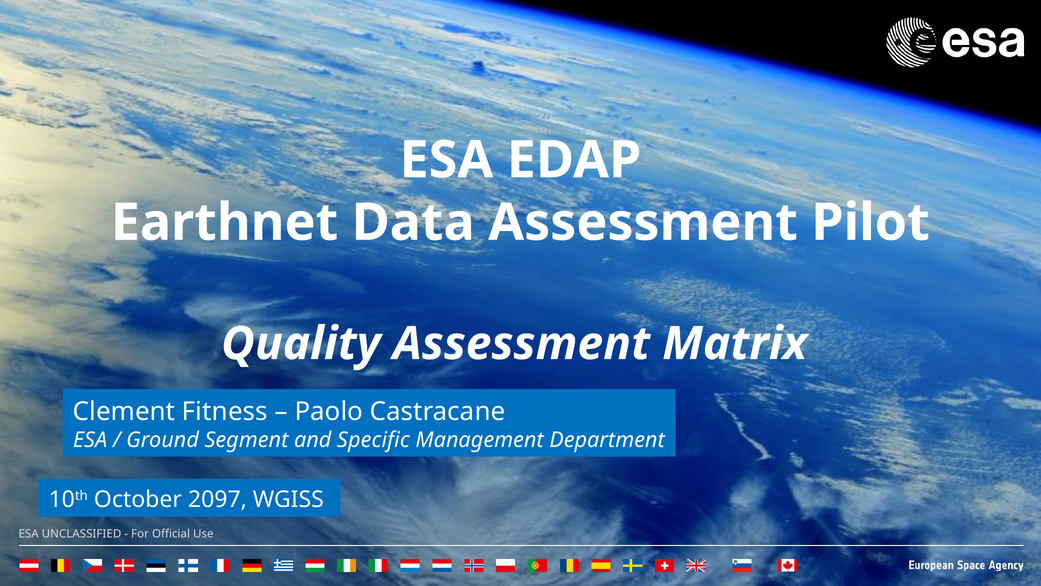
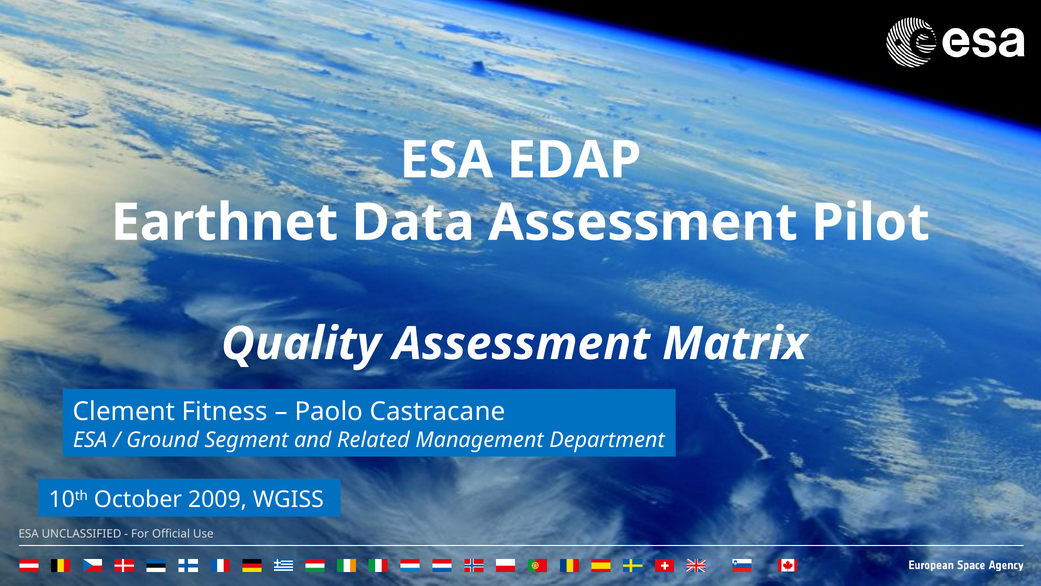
Specific: Specific -> Related (373, 440)
2097: 2097 -> 2009 (217, 499)
